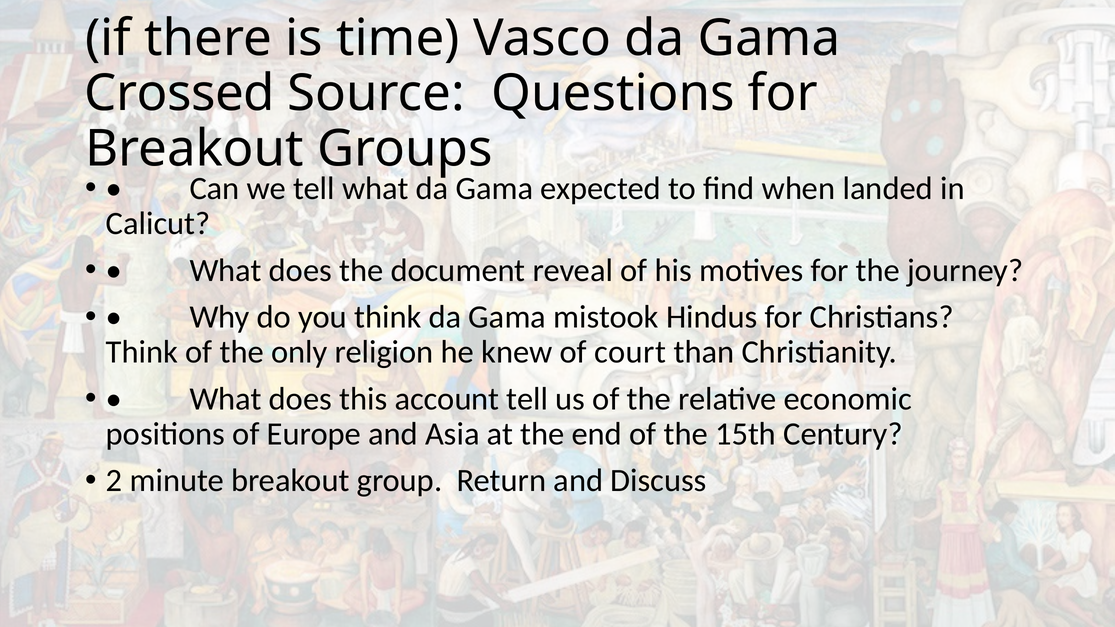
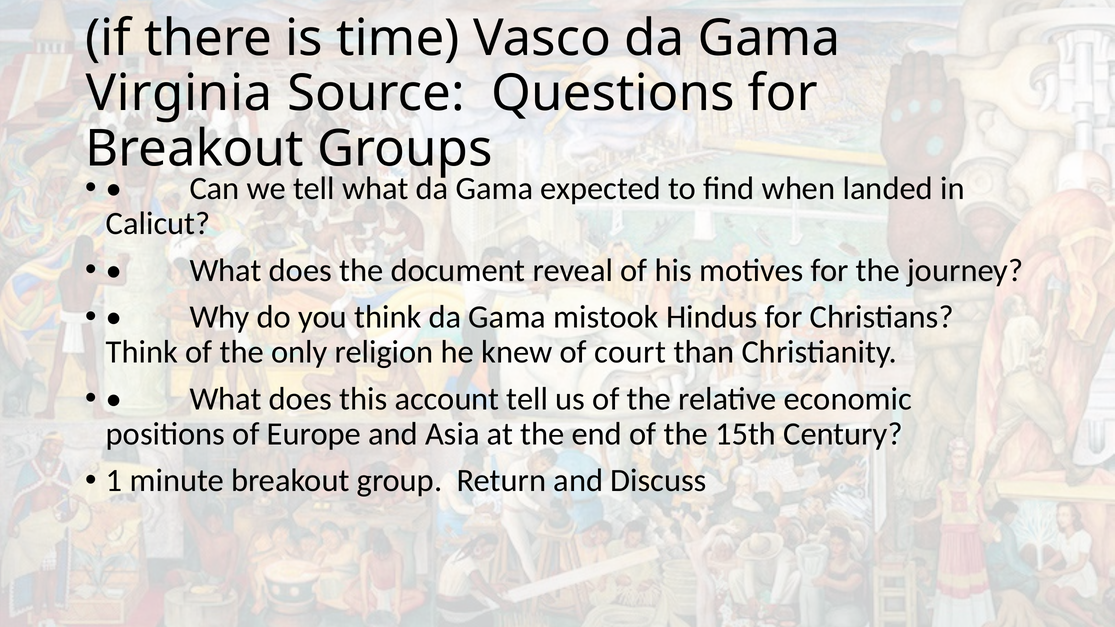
Crossed: Crossed -> Virginia (179, 94)
2: 2 -> 1 (114, 481)
